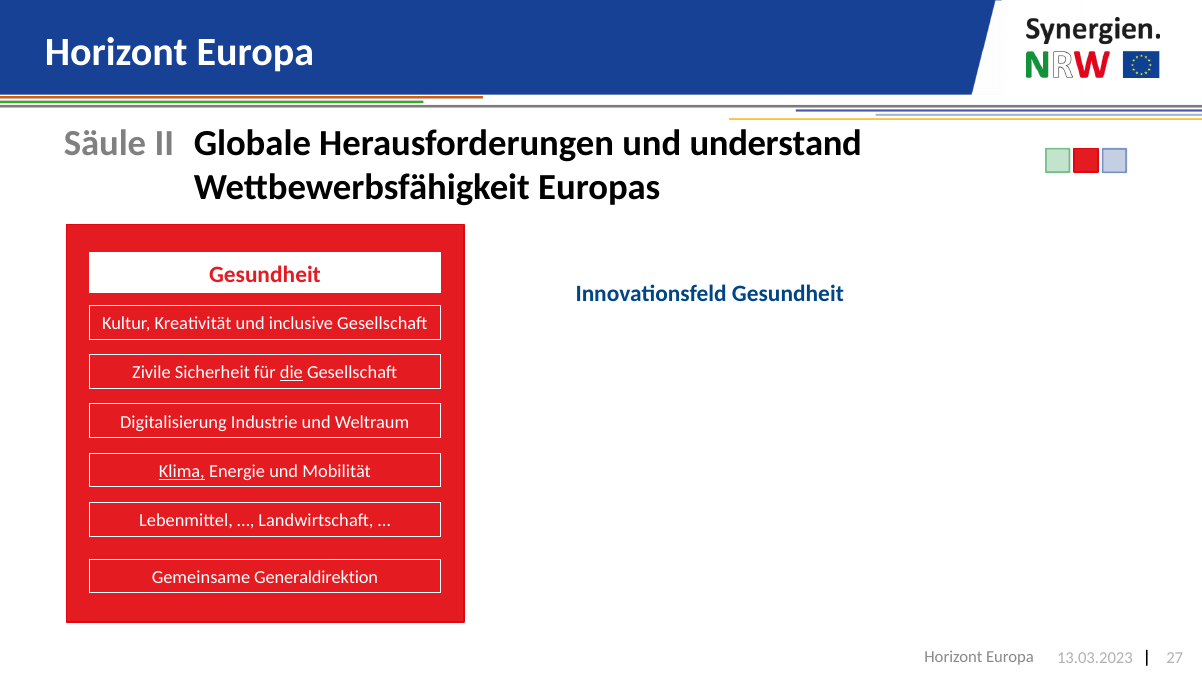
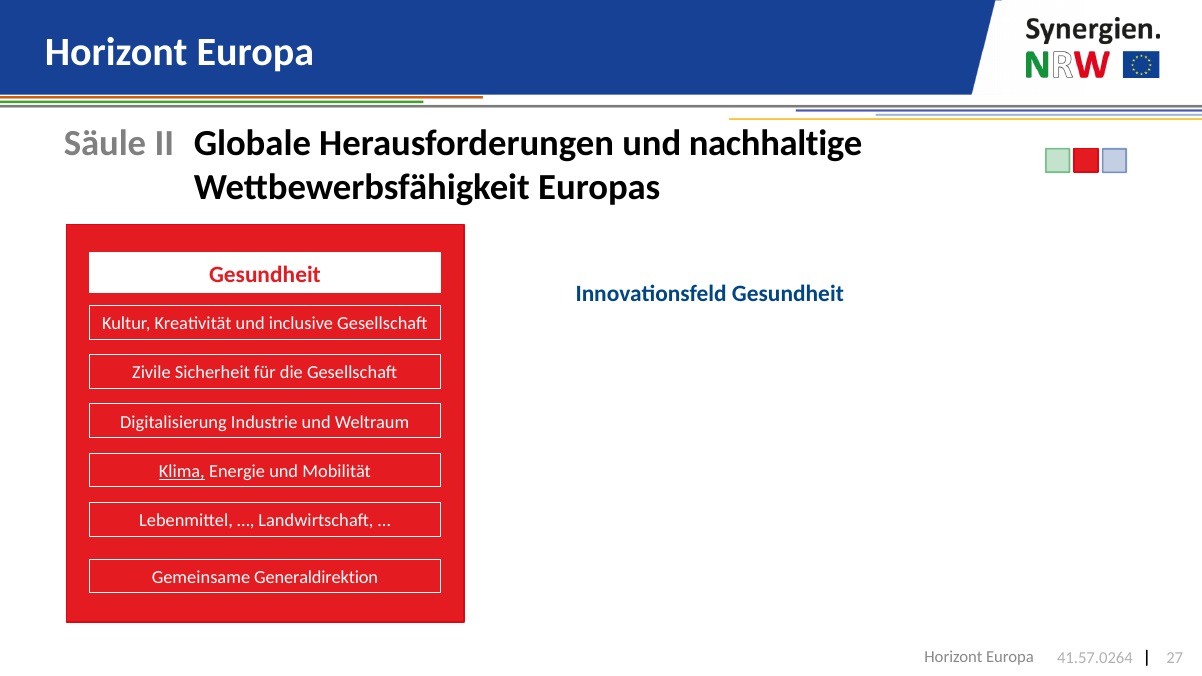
understand: understand -> nachhaltige (776, 143)
die underline: present -> none (291, 373)
13.03.2023: 13.03.2023 -> 41.57.0264 (1095, 658)
